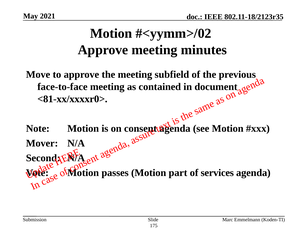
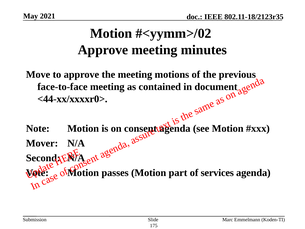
subfield: subfield -> motions (172, 74)
<81-xx/xxxxr0>: <81-xx/xxxxr0> -> <44-xx/xxxxr0> (72, 99)
